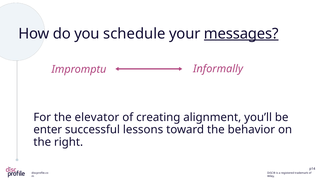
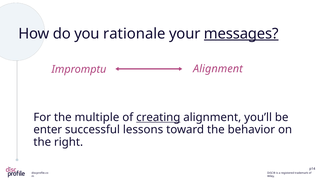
schedule: schedule -> rationale (134, 34)
Informally: Informally -> Alignment (218, 69)
elevator: elevator -> multiple (97, 117)
creating underline: none -> present (158, 117)
